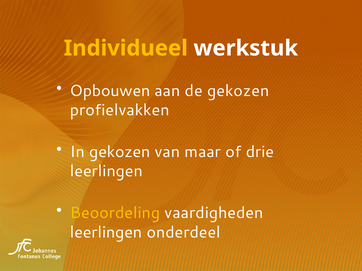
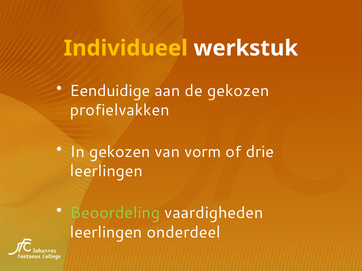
Opbouwen: Opbouwen -> Eenduidige (110, 91)
maar: maar -> vorm (203, 152)
Beoordeling colour: yellow -> light green (115, 213)
